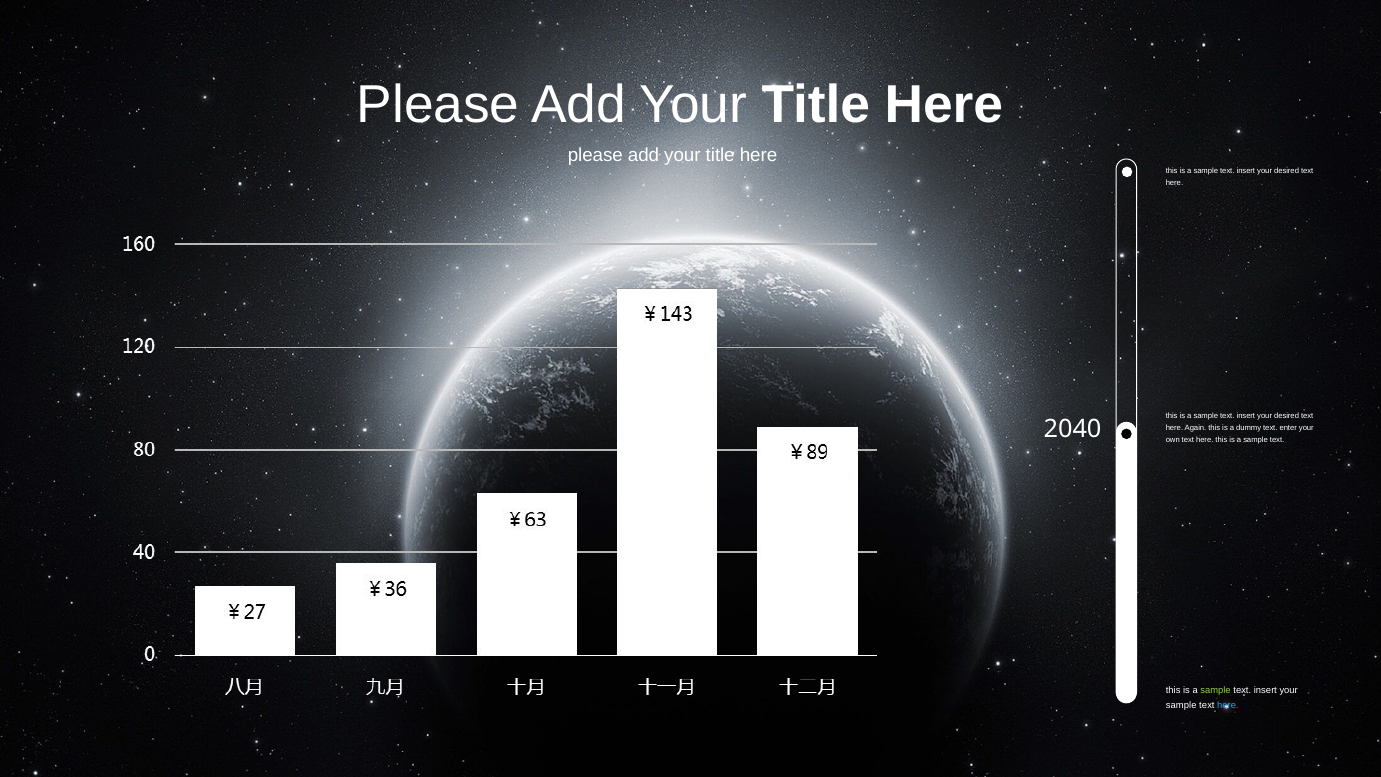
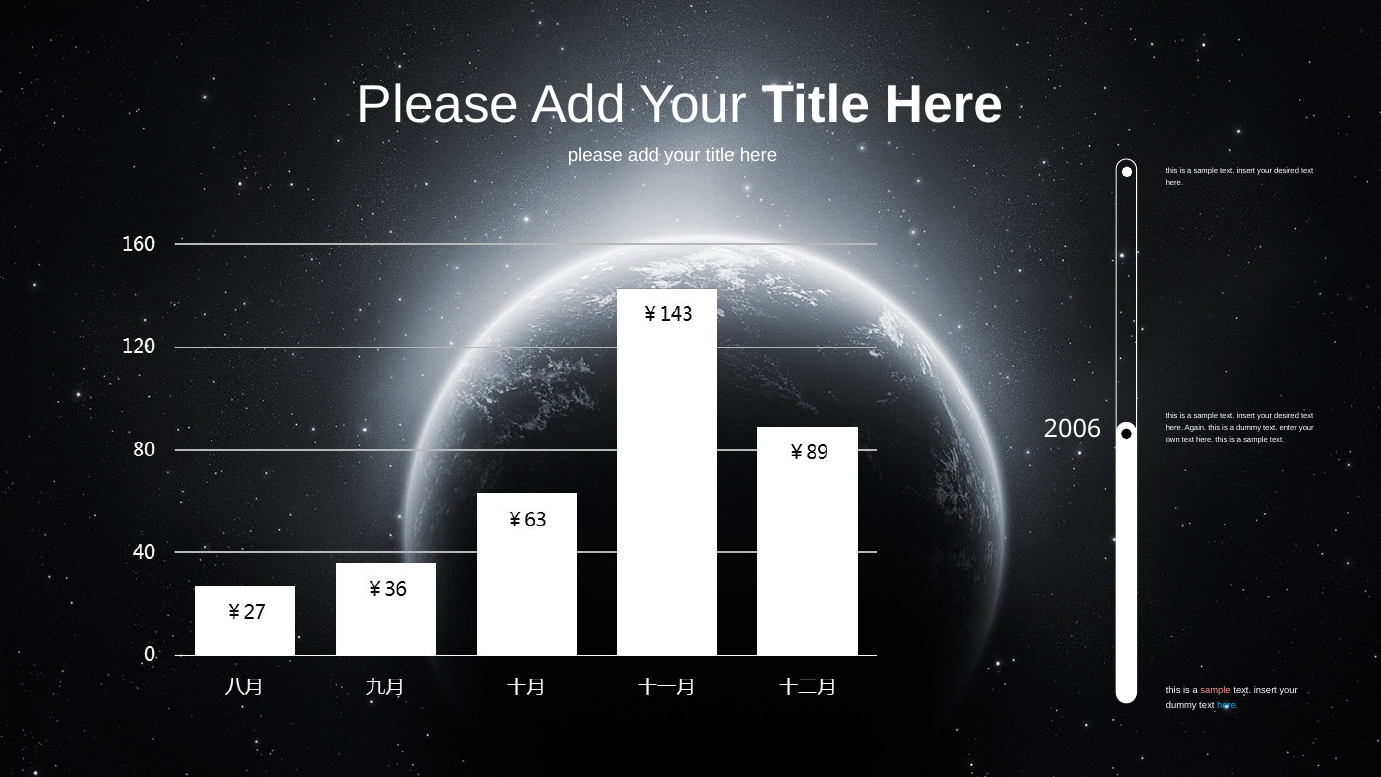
2040: 2040 -> 2006 (1073, 429)
sample colour: light green -> pink (1216, 690)
sample: sample -> dummy (1181, 705)
